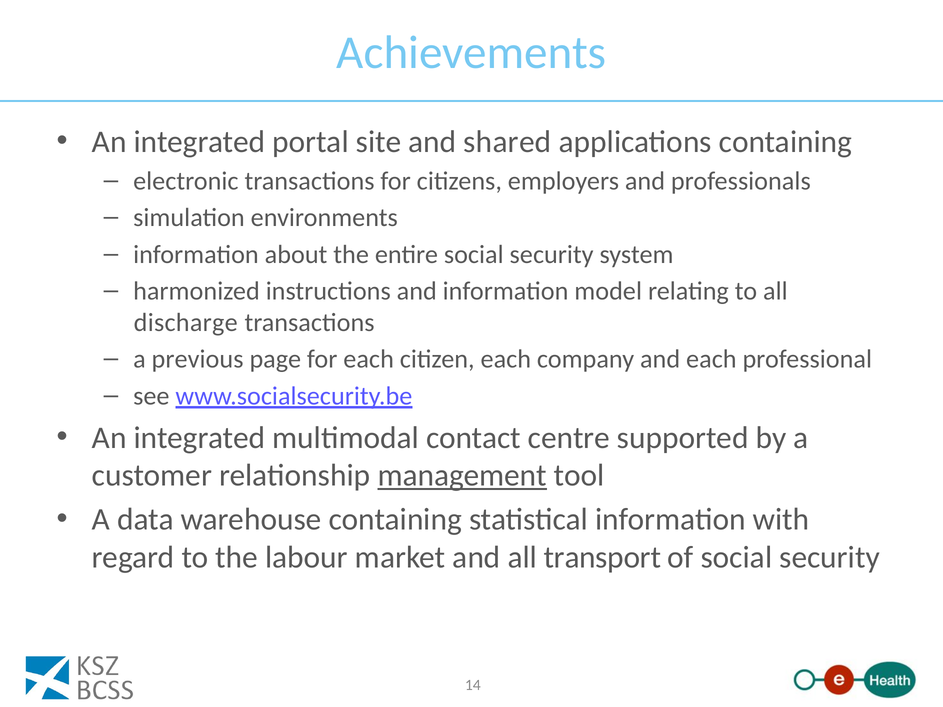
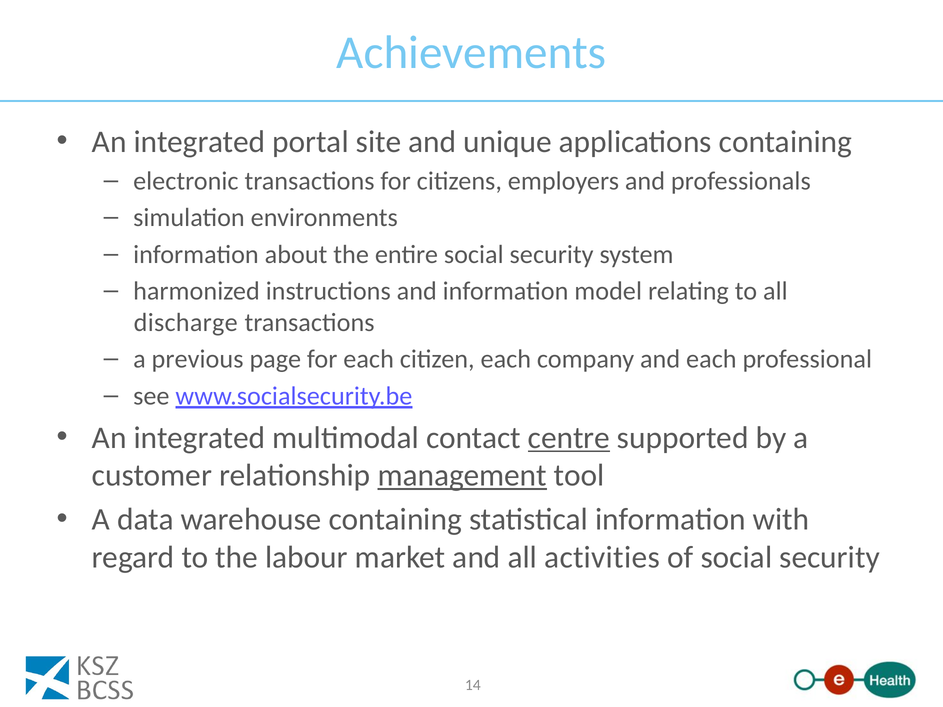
shared: shared -> unique (508, 142)
centre underline: none -> present (569, 438)
transport: transport -> activities (602, 557)
